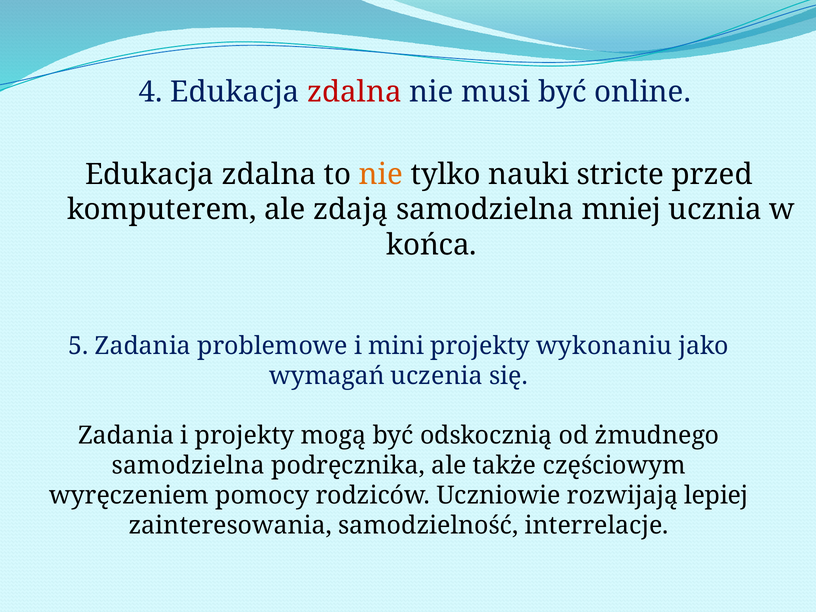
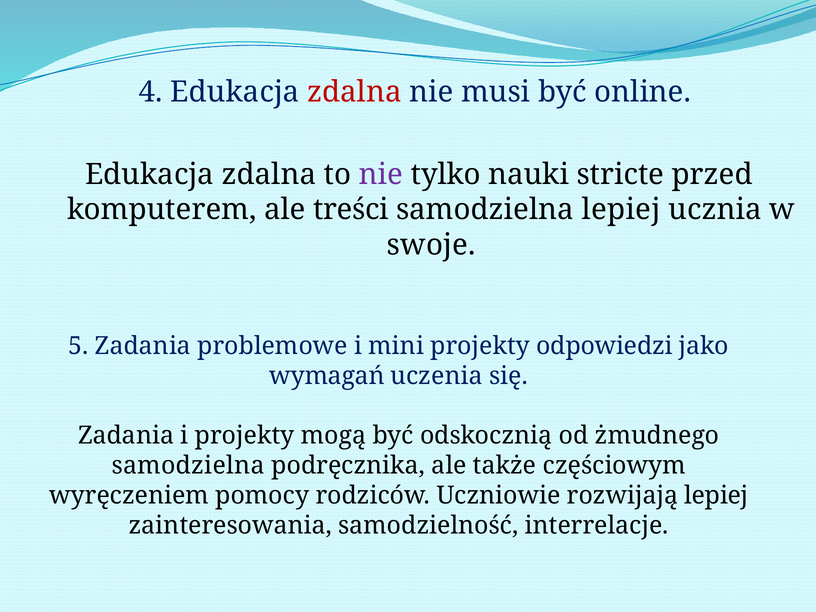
nie colour: orange -> purple (381, 174)
zdają: zdają -> treści (351, 210)
samodzielna mniej: mniej -> lepiej (621, 210)
końca: końca -> swoje (431, 245)
wykonaniu: wykonaniu -> odpowiedzi (604, 346)
